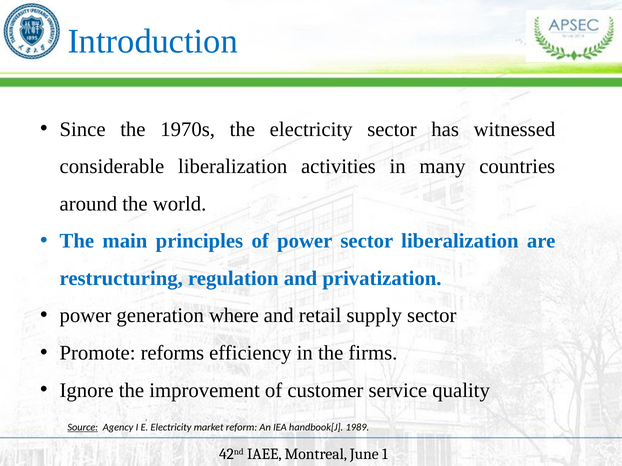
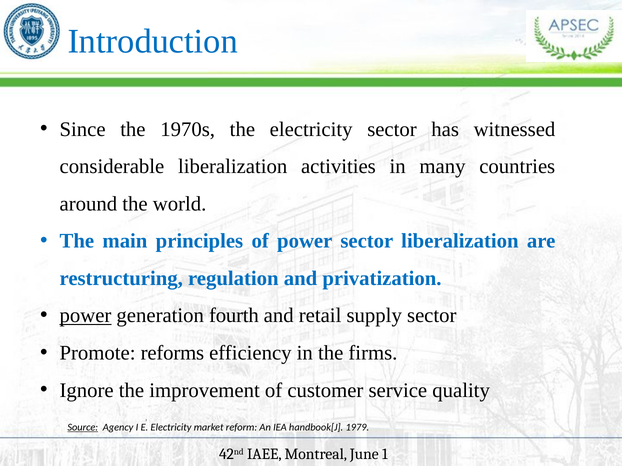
power underline: none -> present (85, 316)
where: where -> fourth (234, 316)
1989: 1989 -> 1979 (357, 428)
